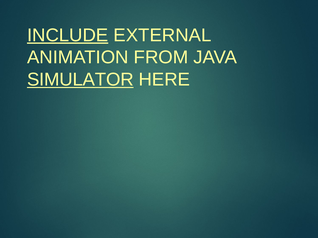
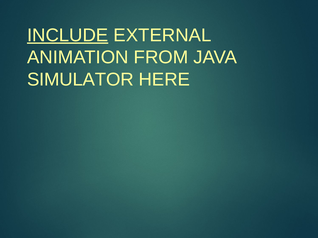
SIMULATOR underline: present -> none (80, 80)
